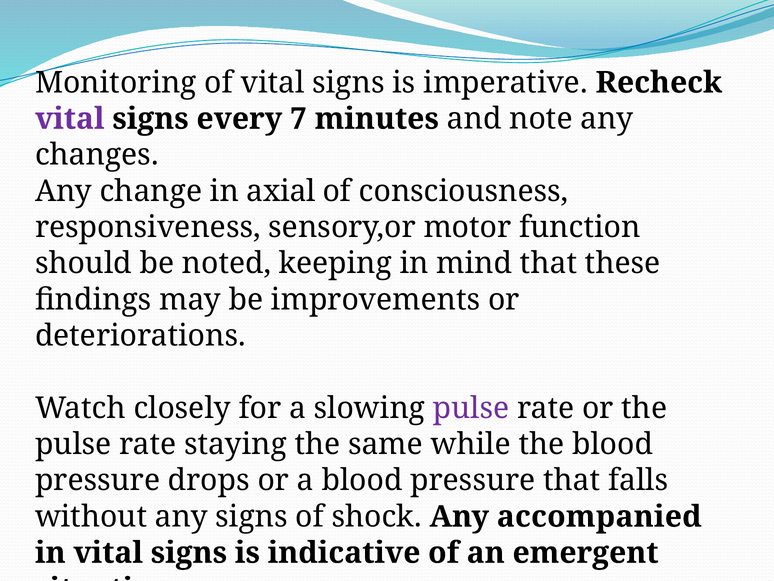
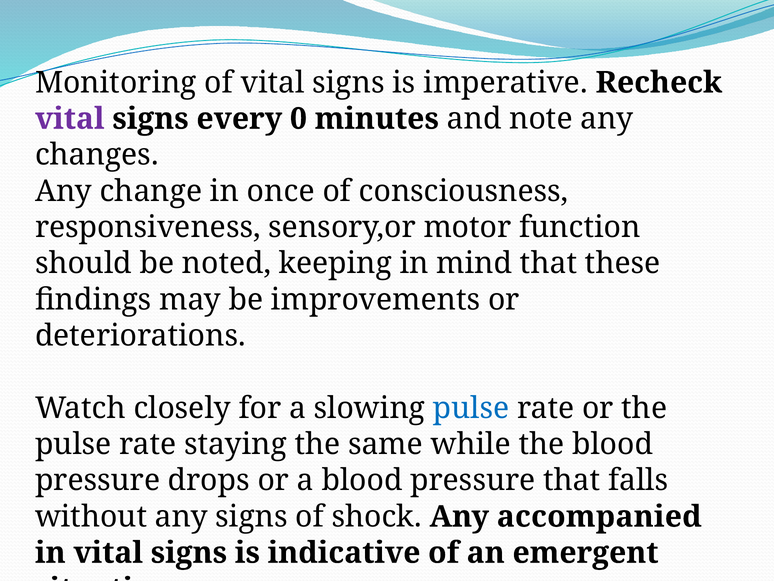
7: 7 -> 0 (298, 119)
axial: axial -> once (281, 191)
pulse colour: purple -> blue (471, 408)
